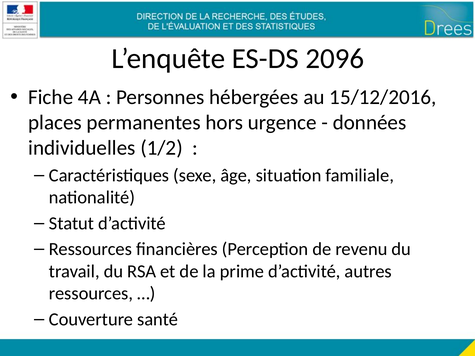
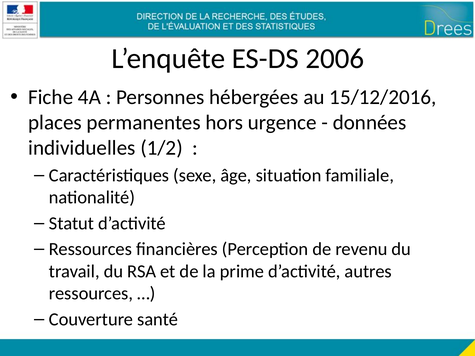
2096: 2096 -> 2006 (335, 59)
